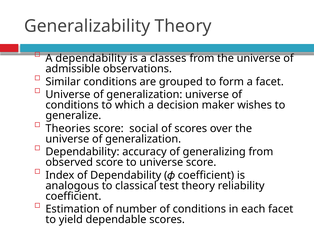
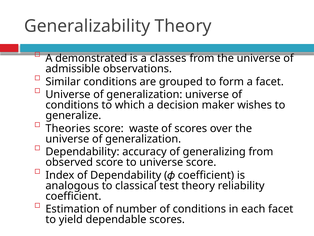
A dependability: dependability -> demonstrated (91, 58)
social: social -> waste (144, 128)
